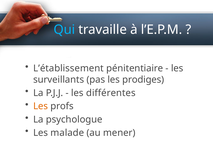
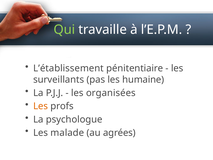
Qui colour: light blue -> light green (64, 30)
prodiges: prodiges -> humaine (143, 79)
différentes: différentes -> organisées (111, 93)
mener: mener -> agrées (119, 133)
